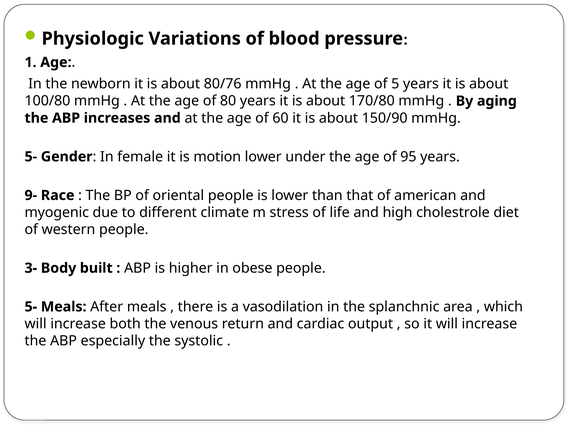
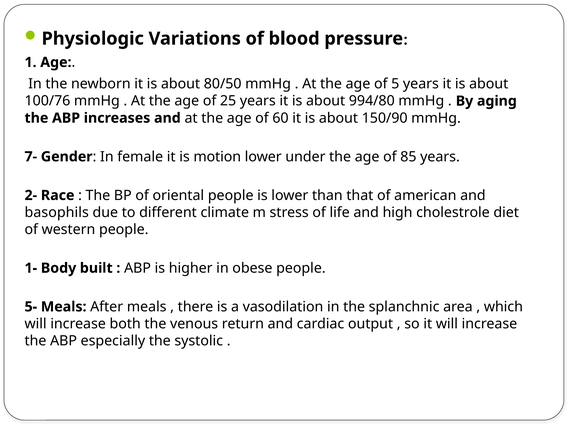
80/76: 80/76 -> 80/50 (223, 84)
100/80: 100/80 -> 100/76 (47, 101)
80: 80 -> 25 (228, 101)
170/80: 170/80 -> 994/80 (372, 101)
5-: 5- -> 7- (31, 157)
95: 95 -> 85 (408, 157)
9-: 9- -> 2- (31, 195)
myogenic: myogenic -> basophils (57, 212)
3-: 3- -> 1- (31, 268)
